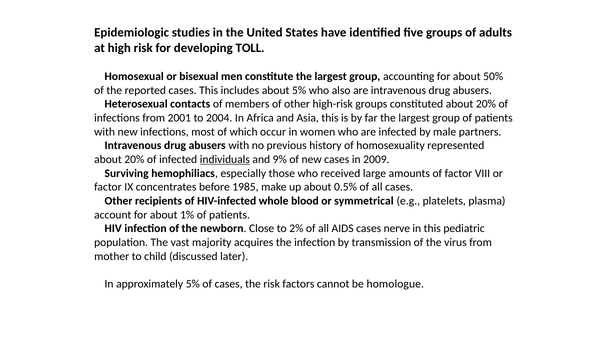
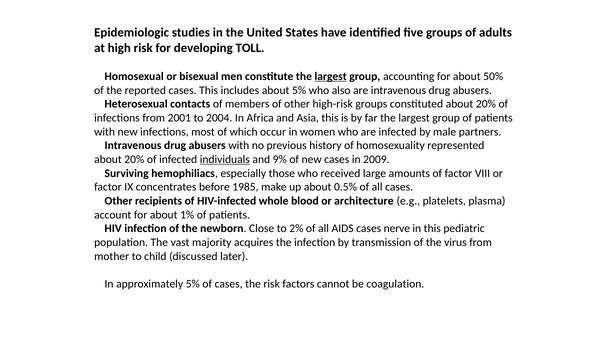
largest underline: none -> present (331, 76)
symmetrical: symmetrical -> architecture (364, 201)
homologue: homologue -> coagulation (395, 284)
